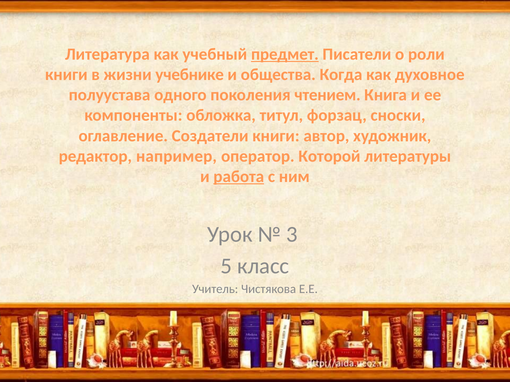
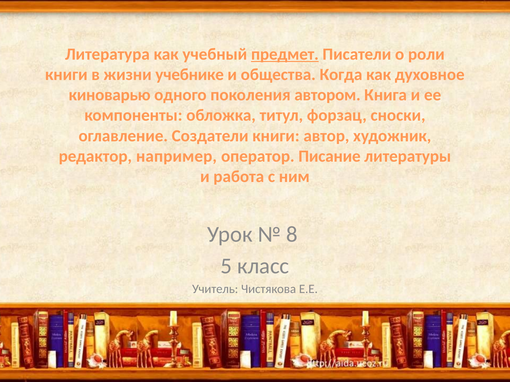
полуустава: полуустава -> киноварью (110, 95)
чтением: чтением -> автором (328, 95)
Которой: Которой -> Писание (329, 156)
работа underline: present -> none (239, 177)
3: 3 -> 8 (292, 235)
